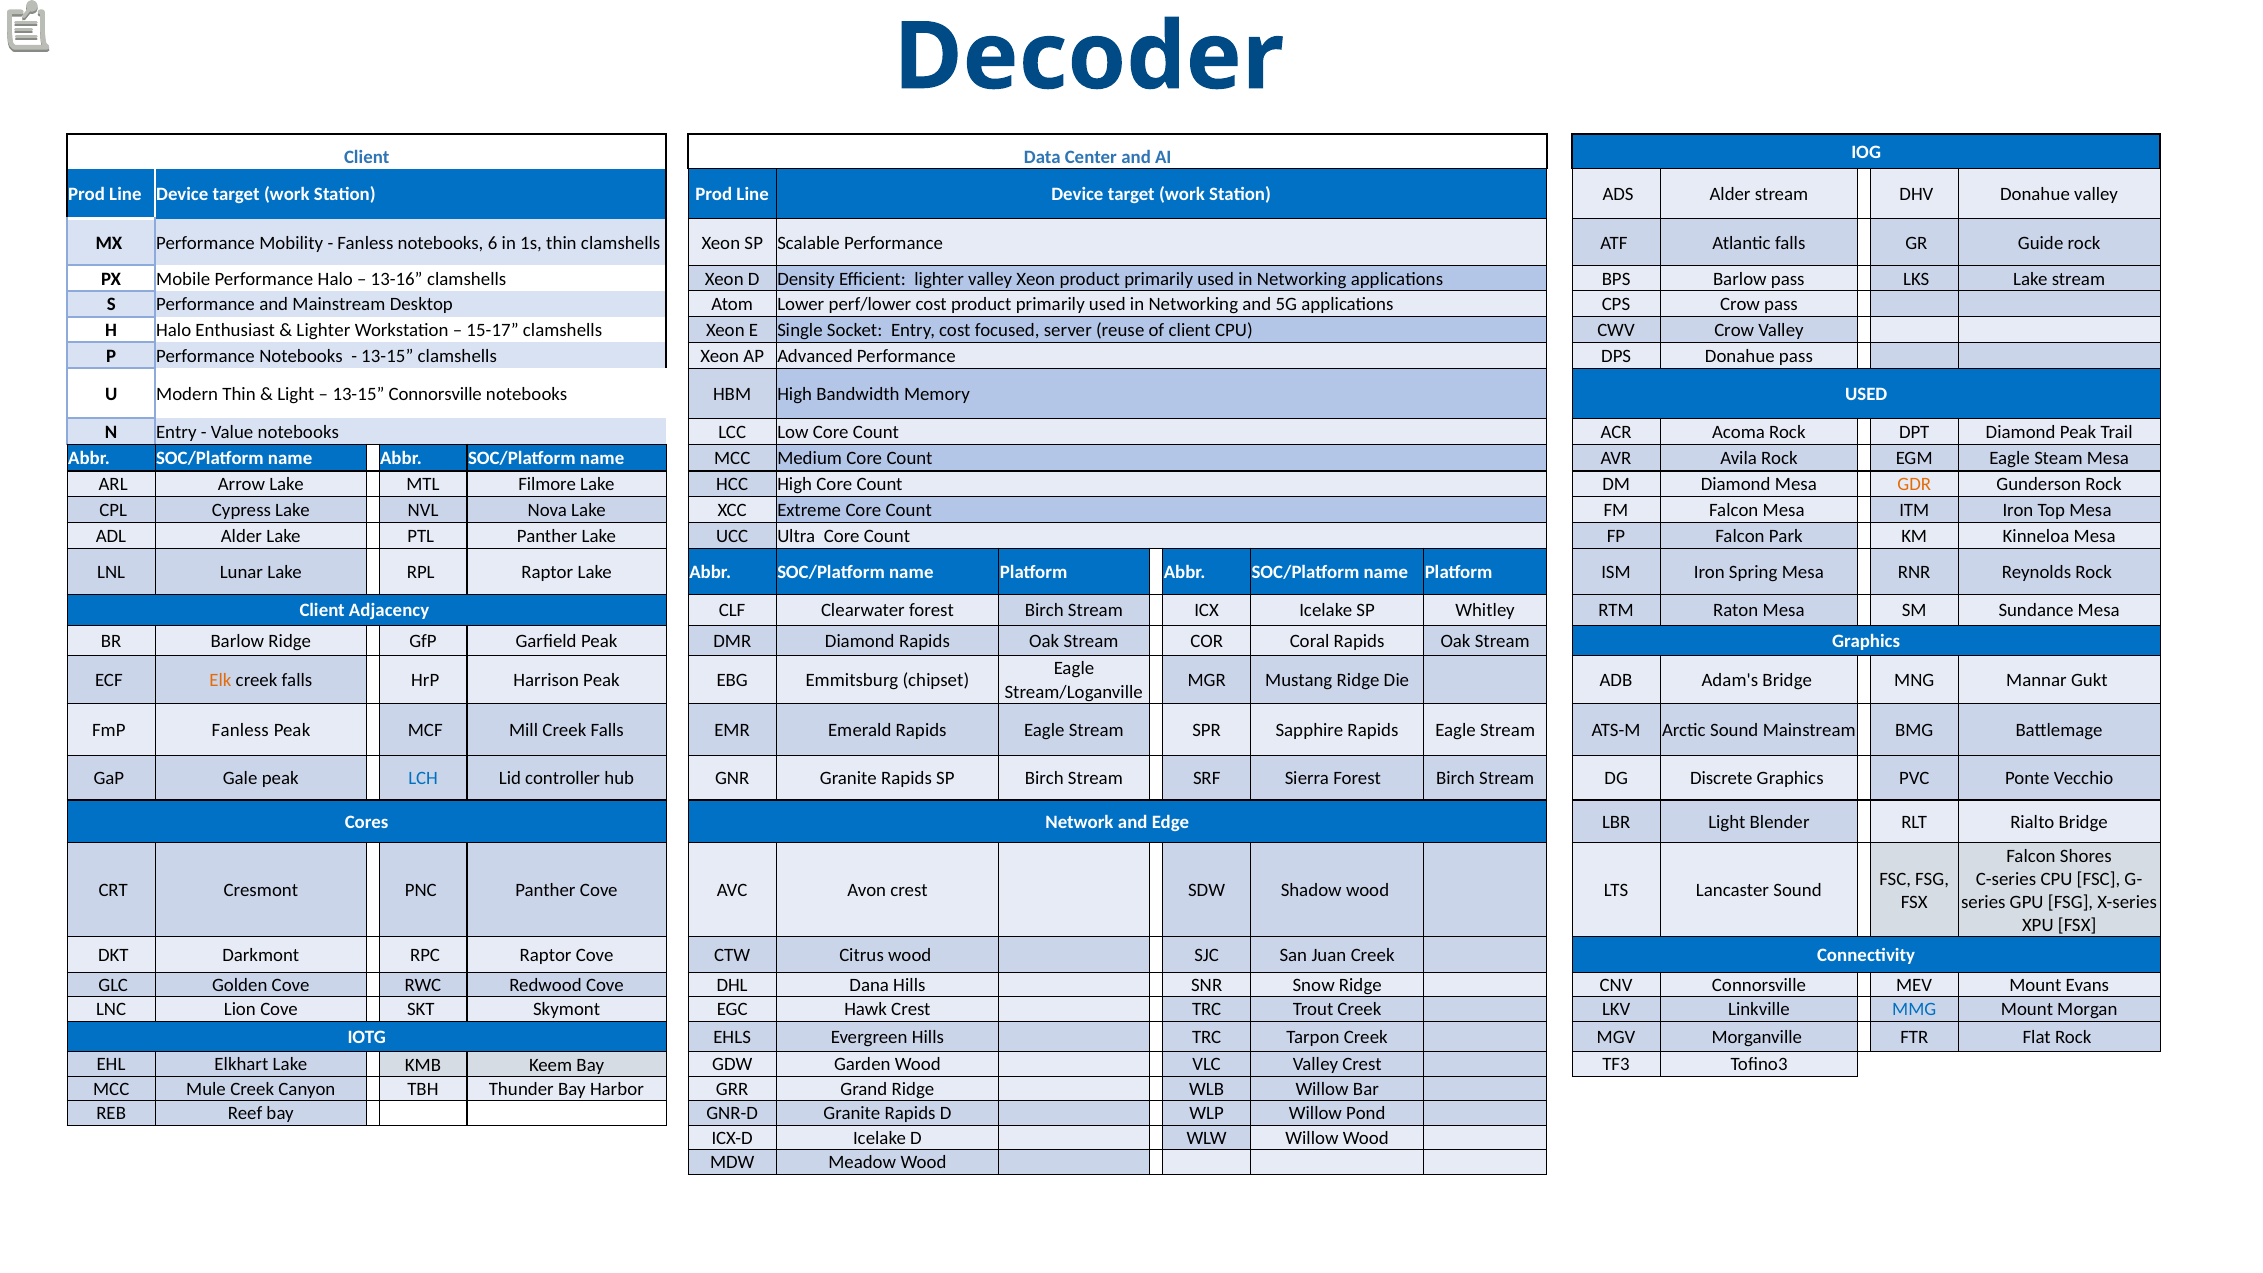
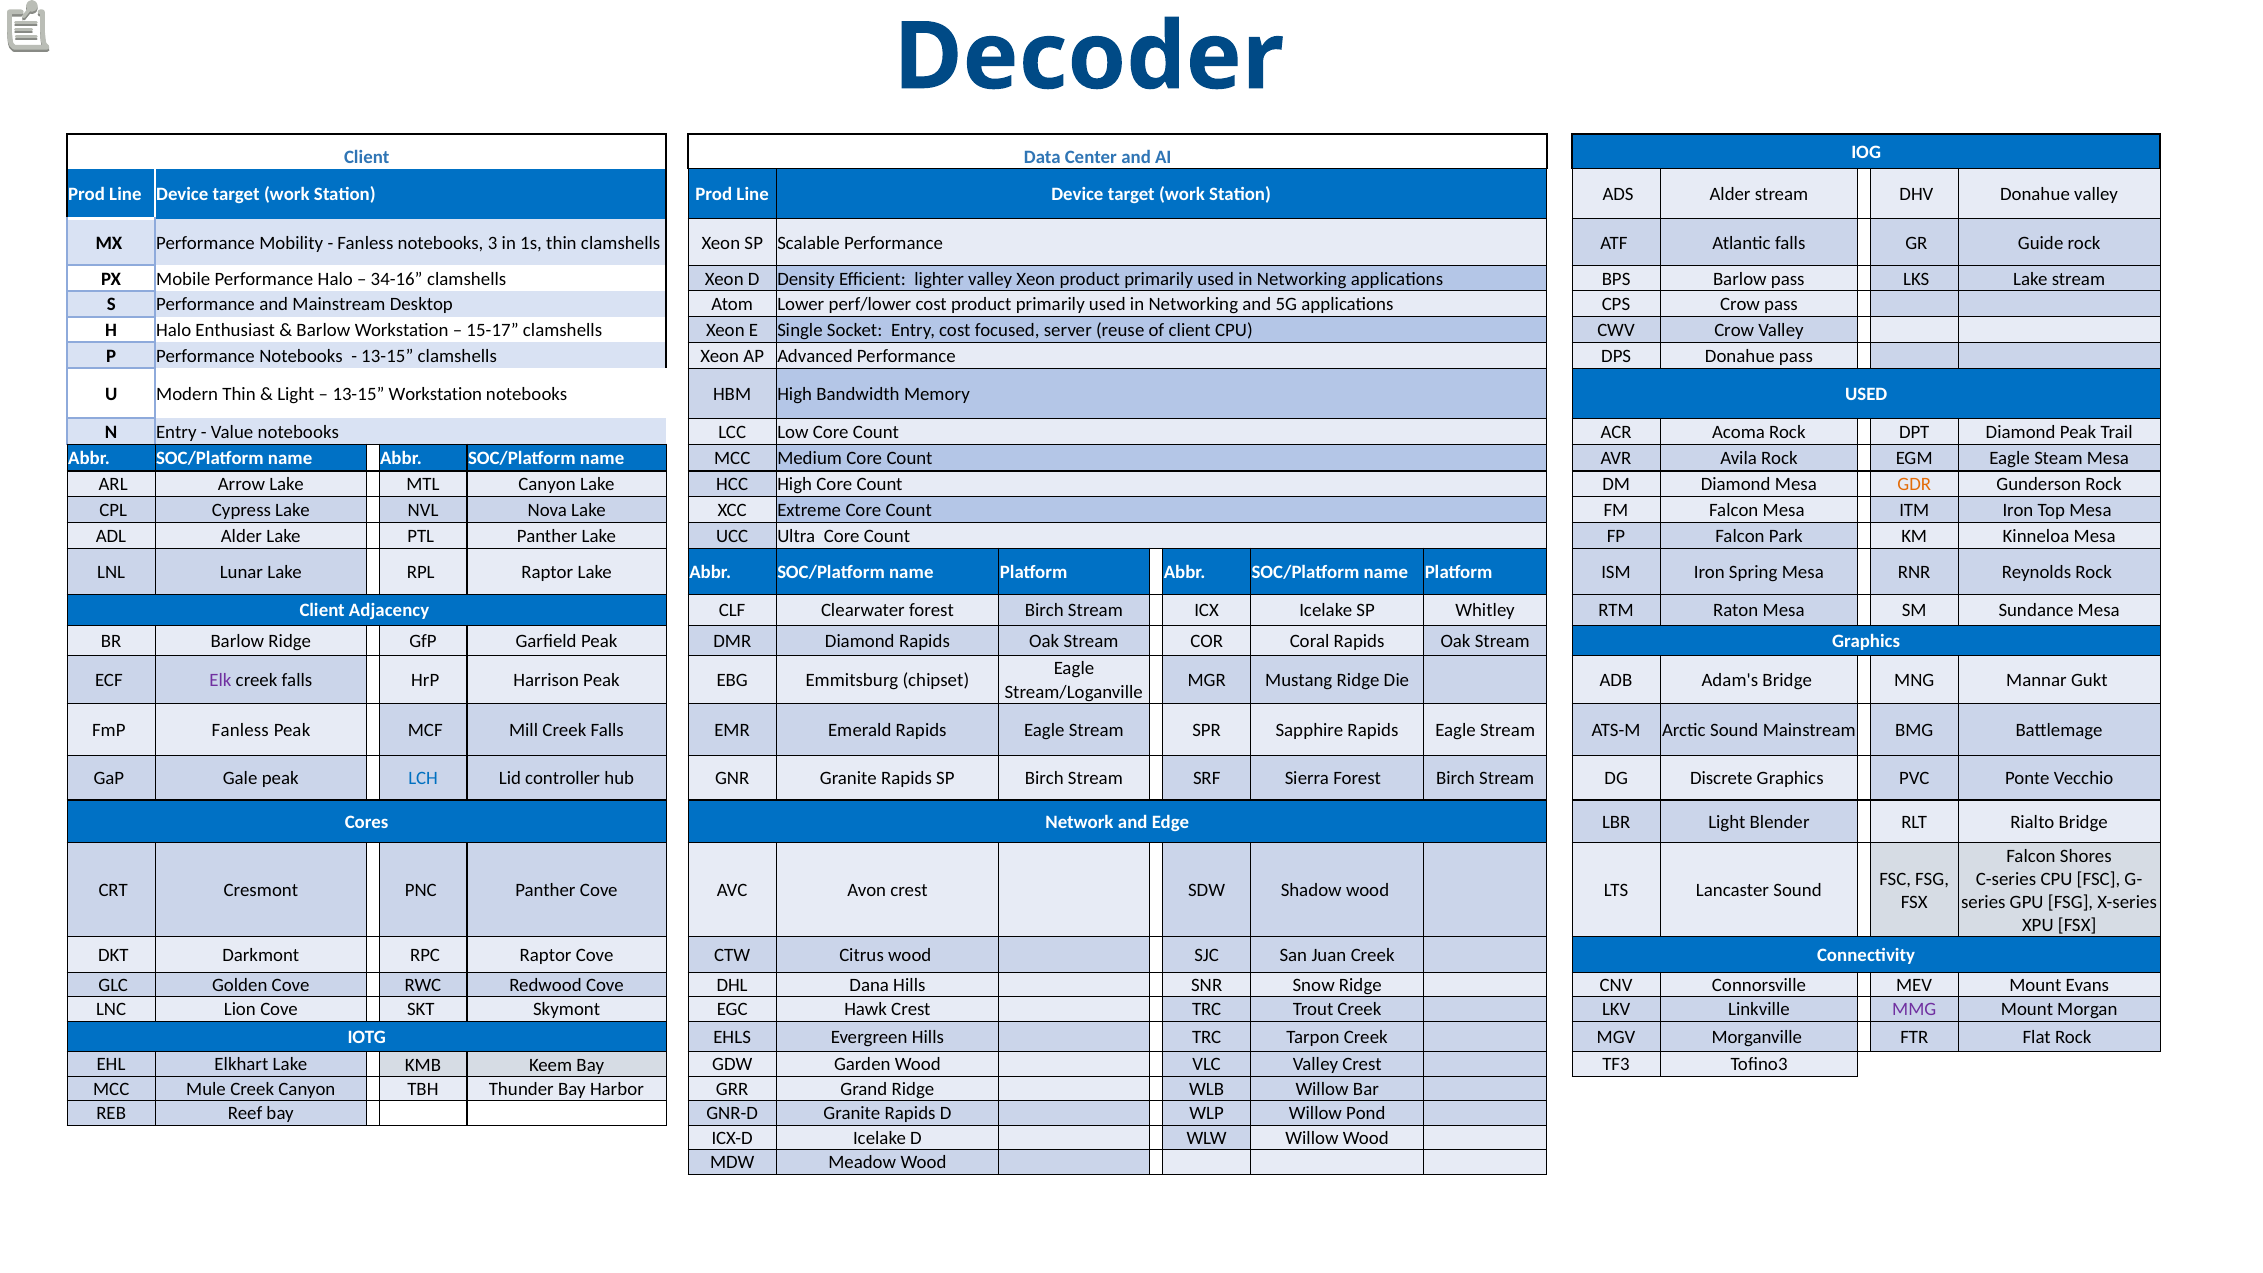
6: 6 -> 3 (493, 243)
13-16: 13-16 -> 34-16 (397, 279)
Lighter: Lighter -> Barlow (323, 330)
13-15 Connorsville: Connorsville -> Workstation (435, 394)
MTL Filmore: Filmore -> Canyon (547, 485)
Elk colour: orange -> purple (220, 680)
MMG colour: blue -> purple (1914, 1010)
